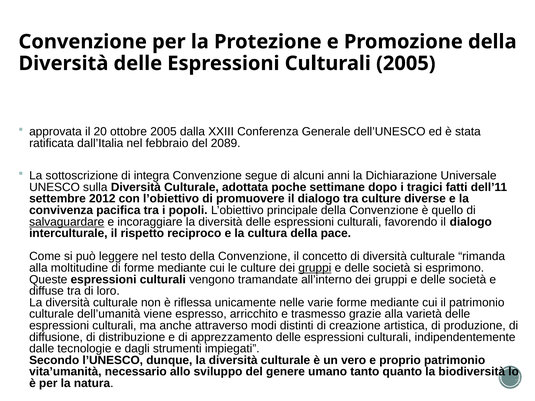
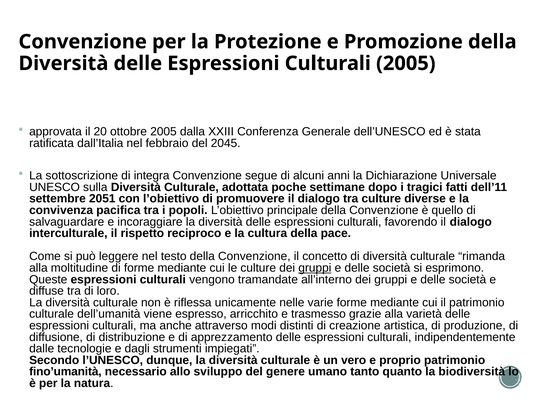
2089: 2089 -> 2045 (226, 143)
2012: 2012 -> 2051 (102, 199)
salvaguardare underline: present -> none (67, 222)
vita’umanità: vita’umanità -> fino’umanità (65, 372)
